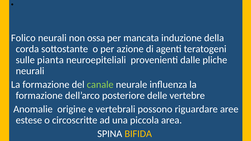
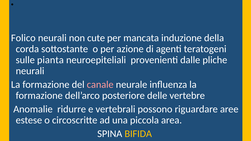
ossa: ossa -> cute (96, 38)
canale colour: light green -> pink (100, 85)
origine: origine -> ridurre (72, 109)
